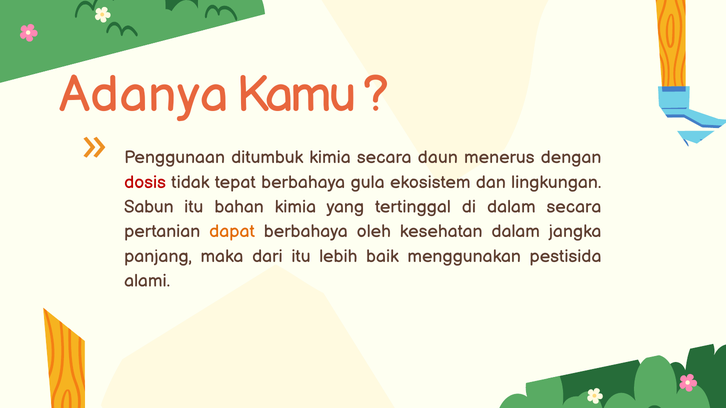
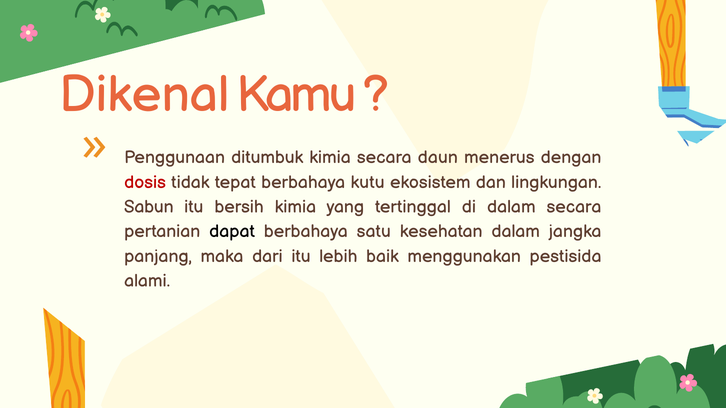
Adanya: Adanya -> Dikenal (144, 95)
gula: gula -> kutu (368, 182)
bahan: bahan -> bersih (239, 207)
dapat colour: orange -> black (232, 232)
oleh: oleh -> satu (374, 232)
